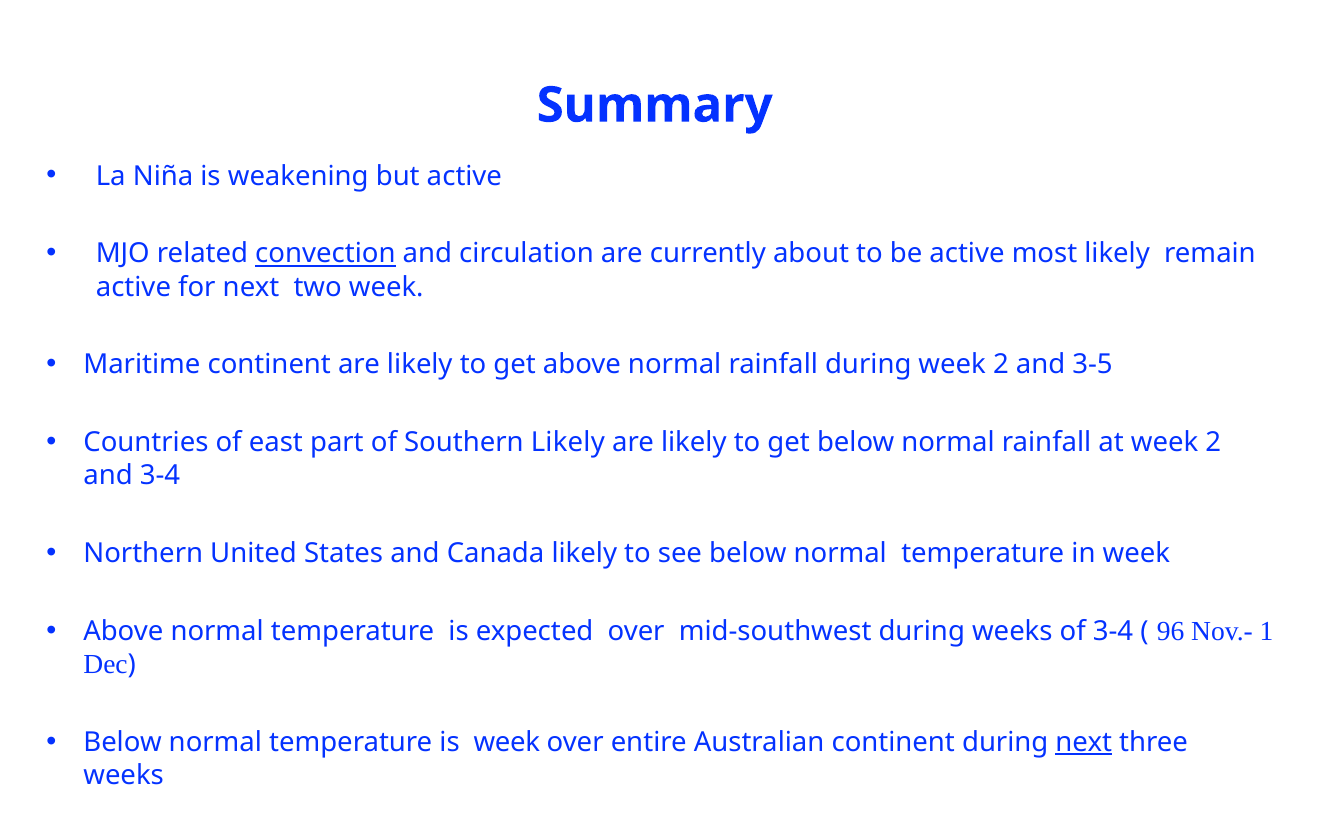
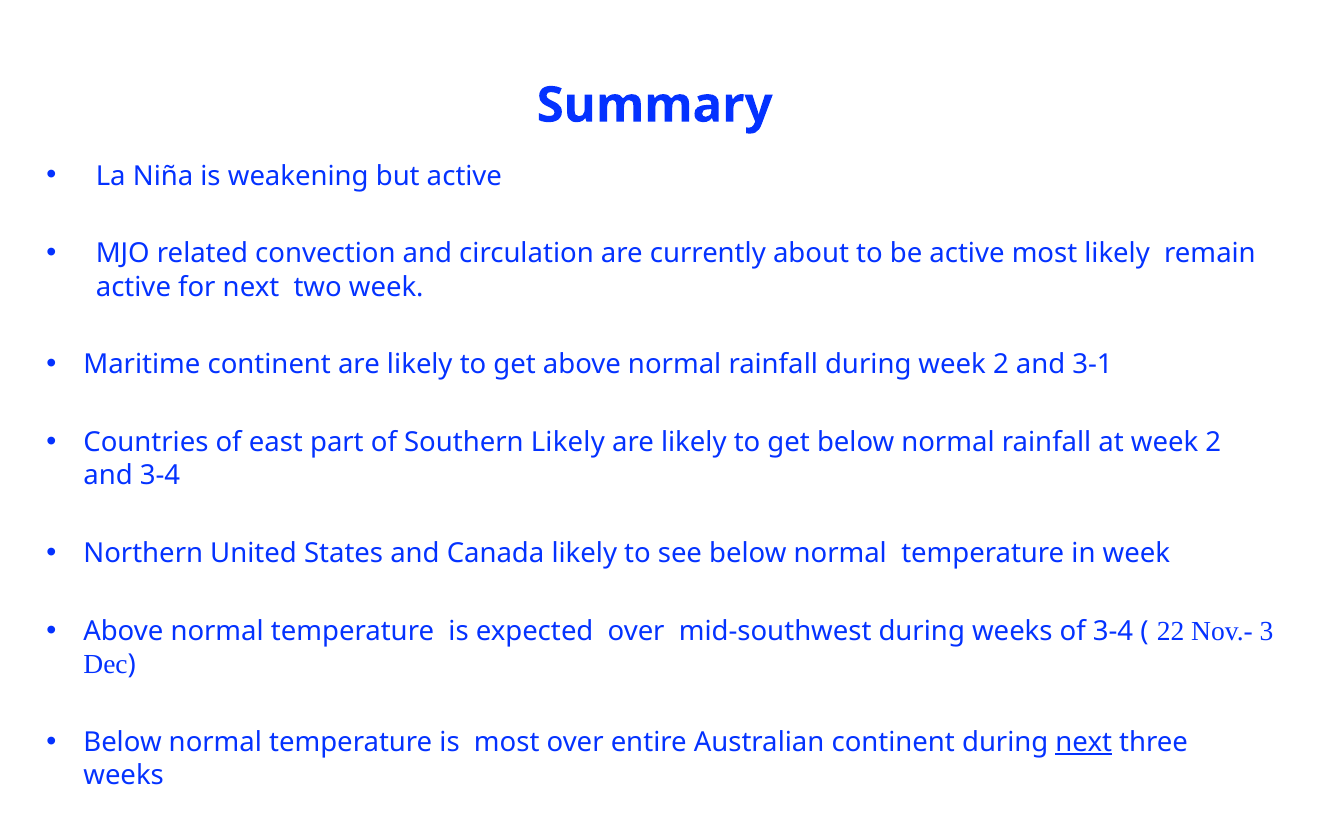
convection underline: present -> none (325, 254)
3-5: 3-5 -> 3-1 (1092, 365)
96: 96 -> 22 (1171, 632)
1: 1 -> 3 (1267, 632)
is week: week -> most (507, 742)
